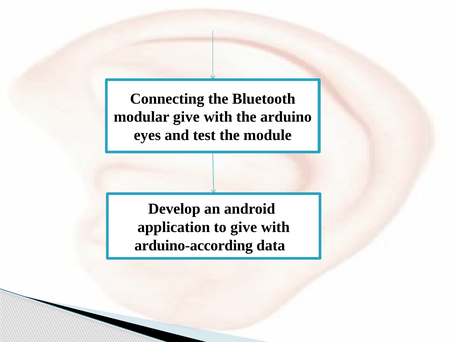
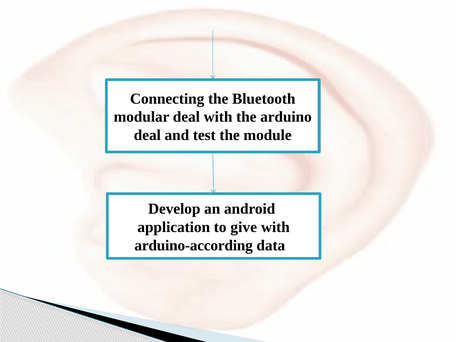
modular give: give -> deal (186, 117)
eyes: eyes -> deal (147, 135)
